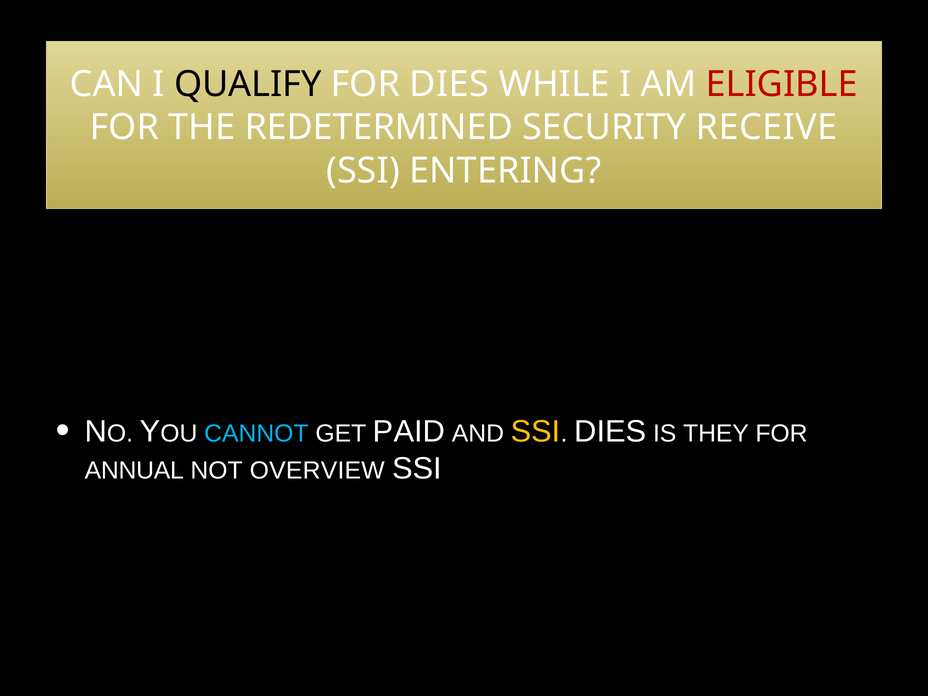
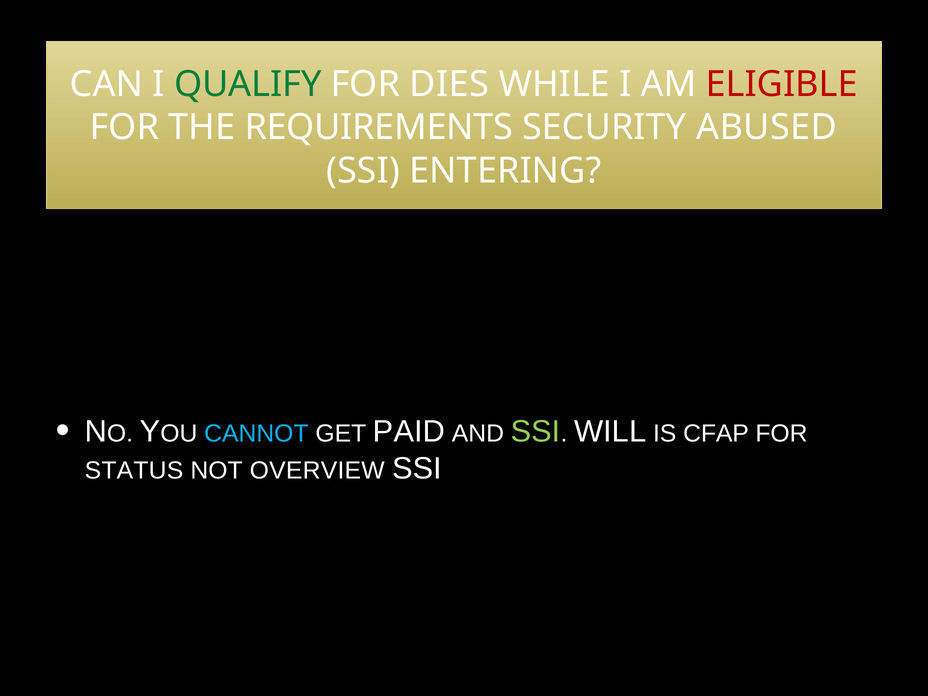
QUALIFY colour: black -> green (248, 84)
REDETERMINED: REDETERMINED -> REQUIREMENTS (379, 128)
RECEIVE: RECEIVE -> ABUSED (767, 128)
SSI colour: yellow -> light green (536, 432)
DIES: DIES -> WILL (610, 432)
THEY: THEY -> CFAP (716, 434)
ANNUAL: ANNUAL -> STATUS (134, 471)
